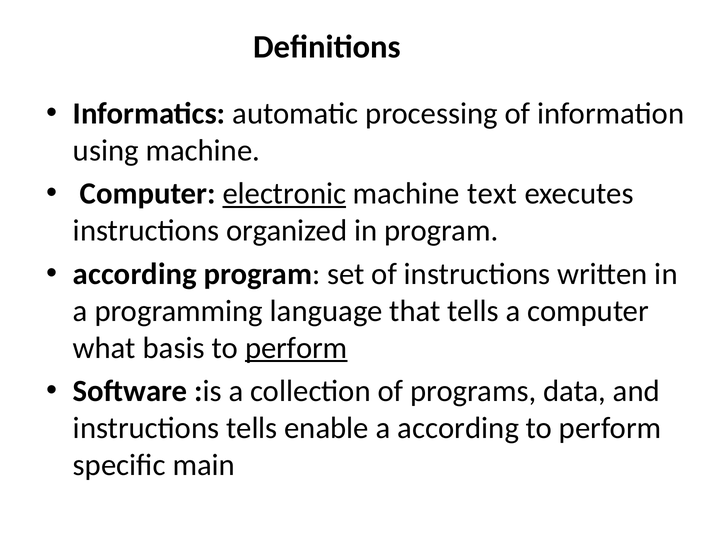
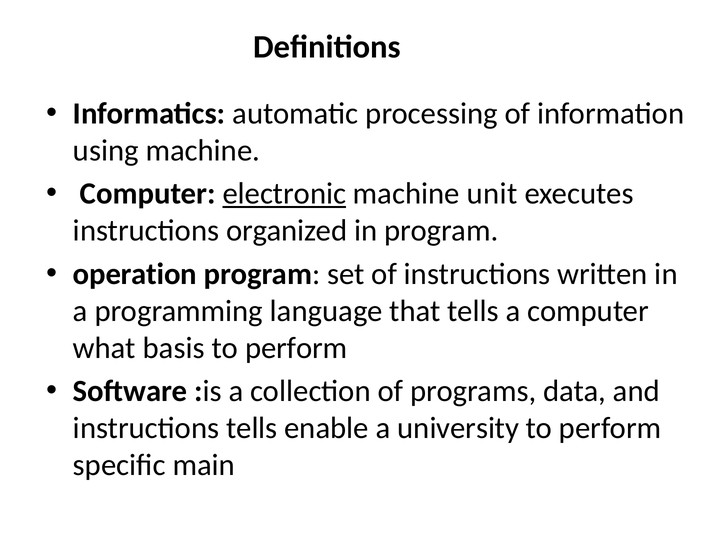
text: text -> unit (492, 194)
according: according -> operation (135, 274)
perform underline: present -> none (296, 348)
a according: according -> university (458, 428)
